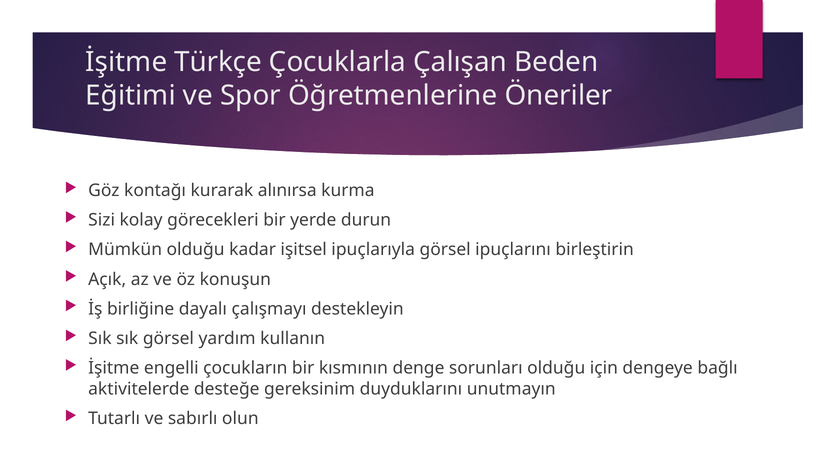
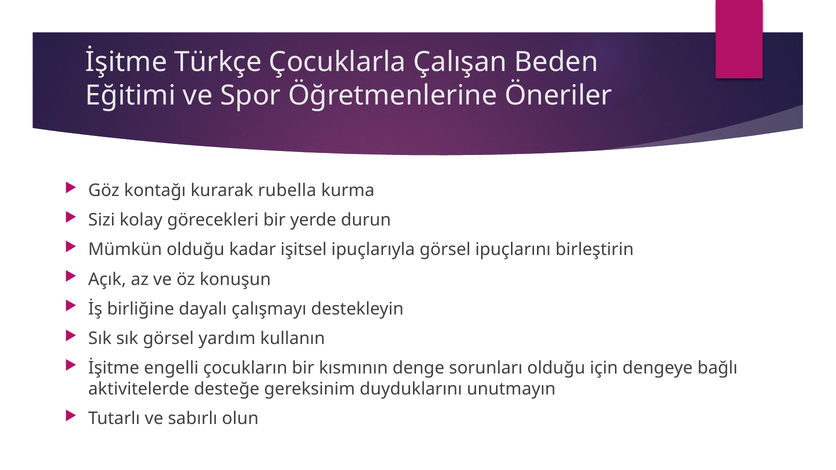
alınırsa: alınırsa -> rubella (287, 191)
